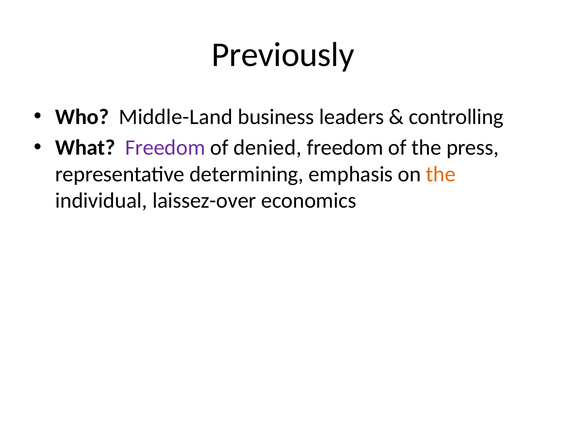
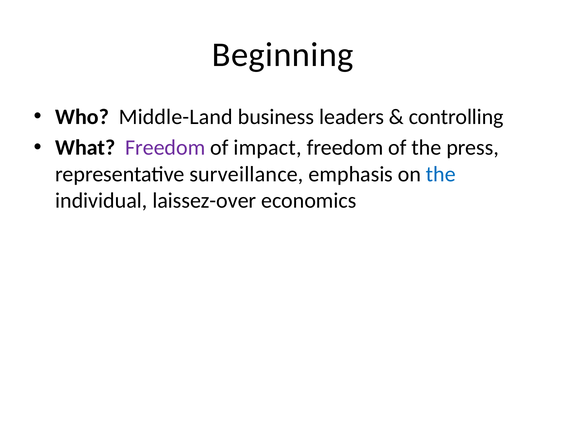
Previously: Previously -> Beginning (283, 55)
denied: denied -> impact (267, 147)
determining: determining -> surveillance (246, 174)
the colour: orange -> blue (441, 174)
